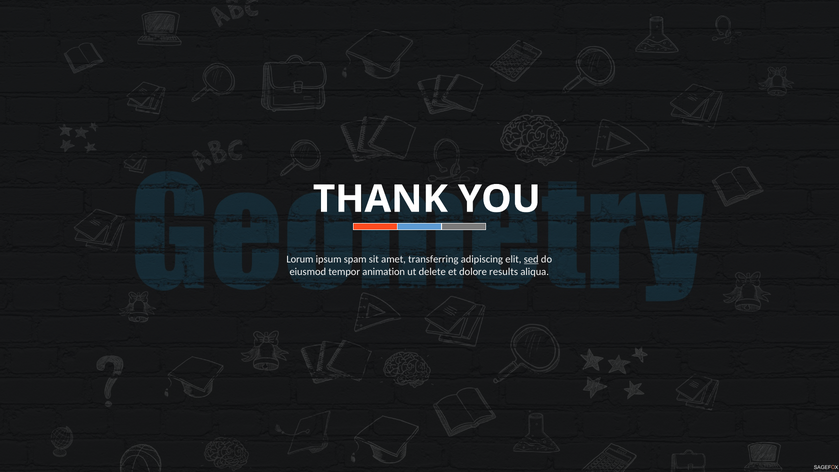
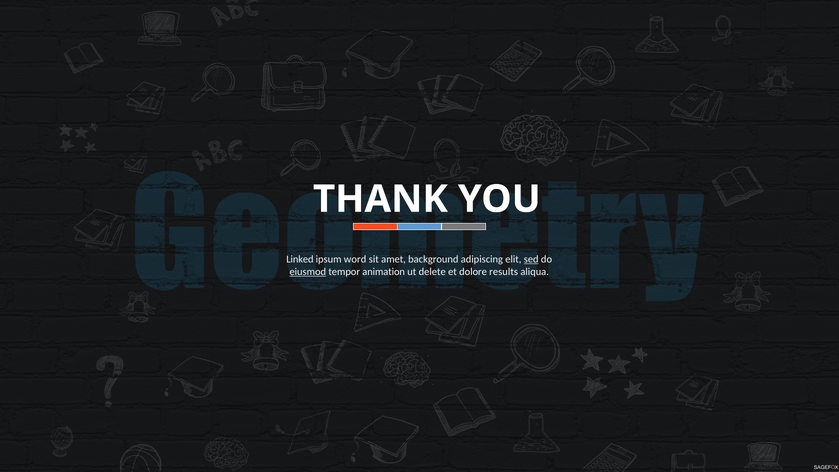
Lorum: Lorum -> Linked (300, 259)
spam: spam -> word (355, 259)
transferring: transferring -> background (433, 259)
eiusmod underline: none -> present (308, 272)
